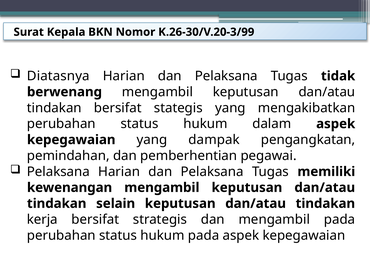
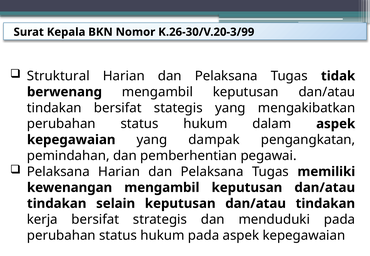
Diatasnya: Diatasnya -> Struktural (58, 76)
dan mengambil: mengambil -> menduduki (274, 220)
